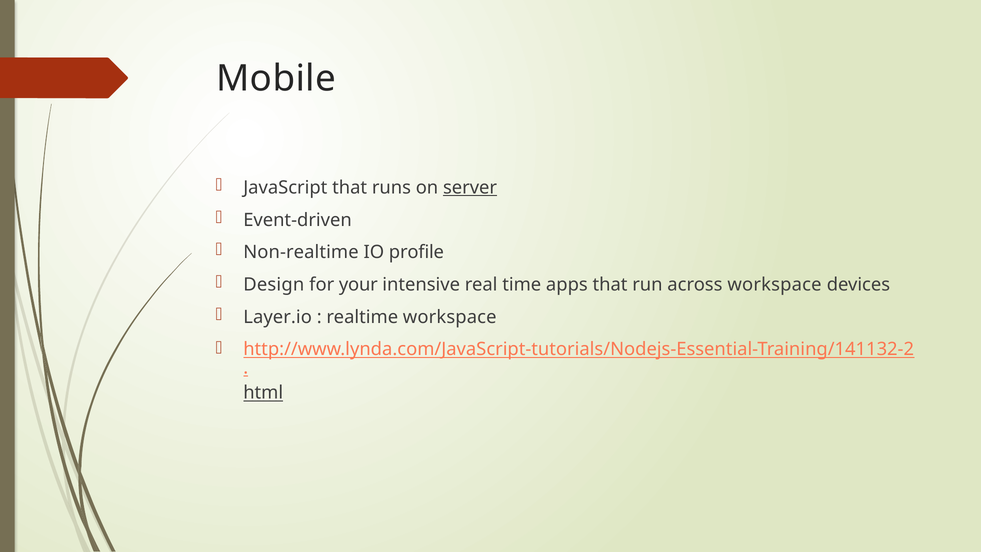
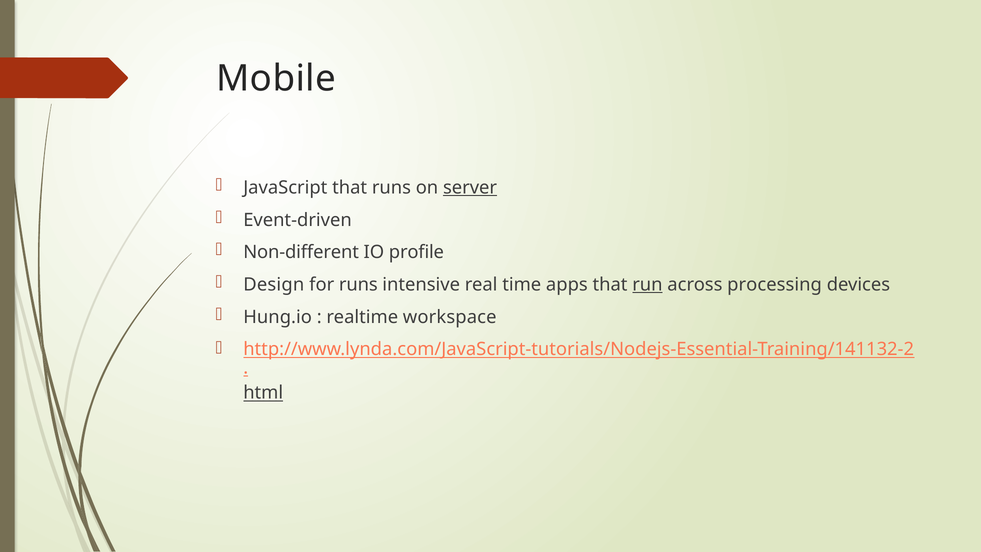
Non-realtime: Non-realtime -> Non-different (301, 252)
for your: your -> runs (358, 285)
run underline: none -> present (647, 285)
across workspace: workspace -> processing (775, 285)
Layer.io: Layer.io -> Hung.io (278, 317)
